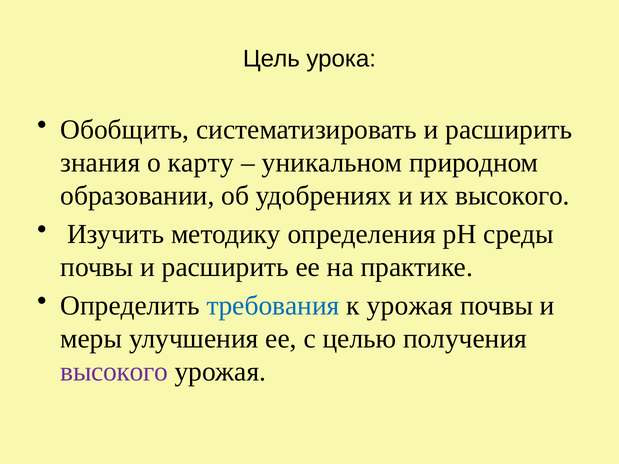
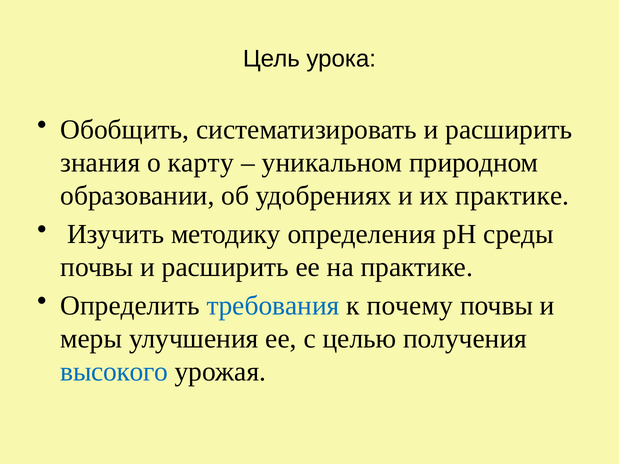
их высокого: высокого -> практике (512, 196)
к урожая: урожая -> почему (410, 306)
высокого colour: purple -> blue (114, 372)
